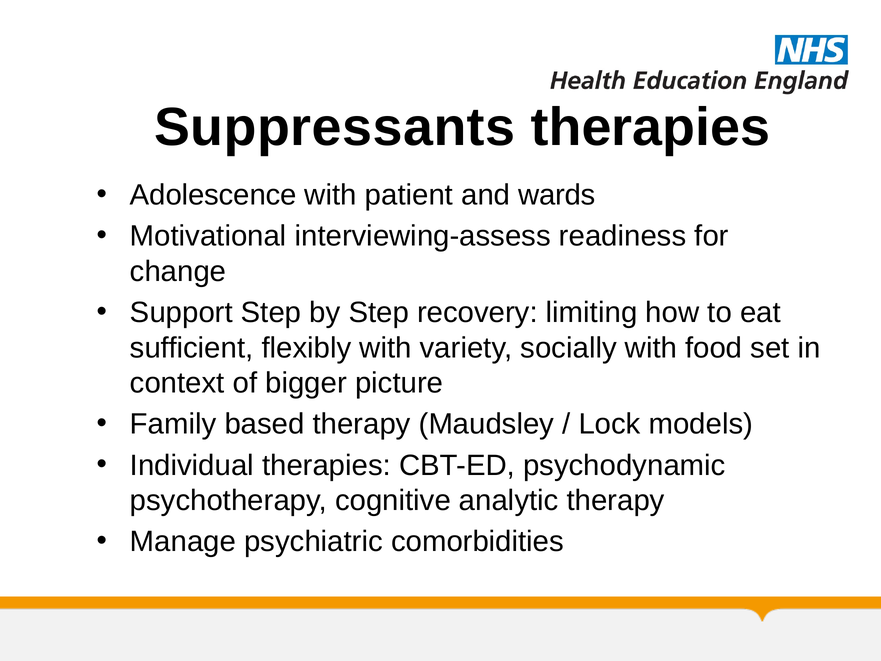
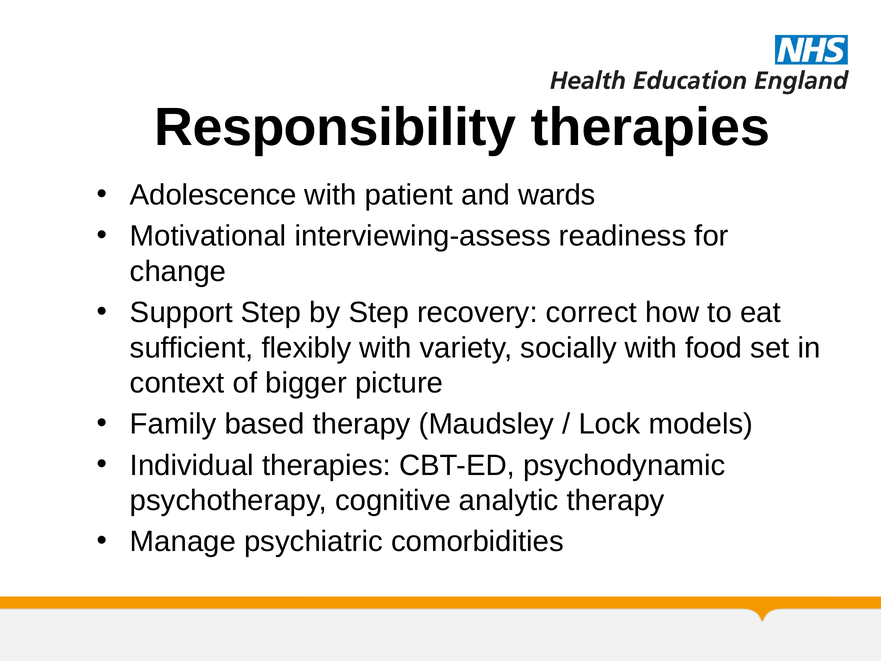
Suppressants: Suppressants -> Responsibility (335, 127)
limiting: limiting -> correct (592, 313)
